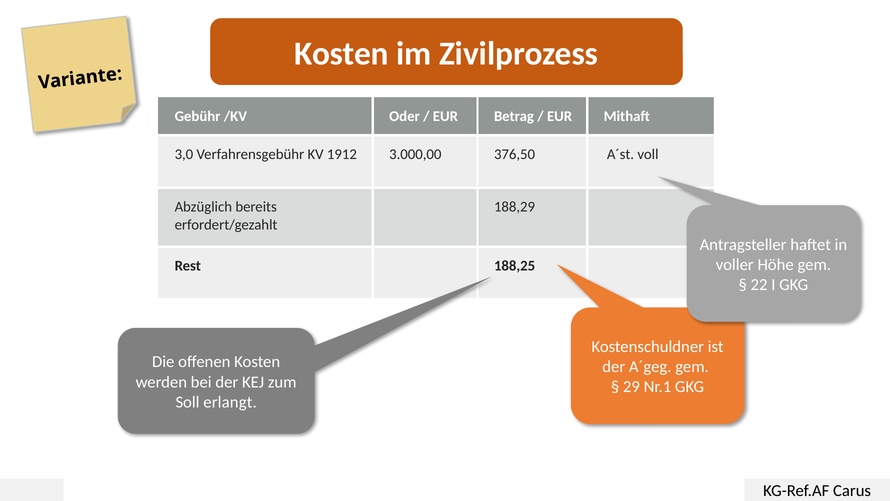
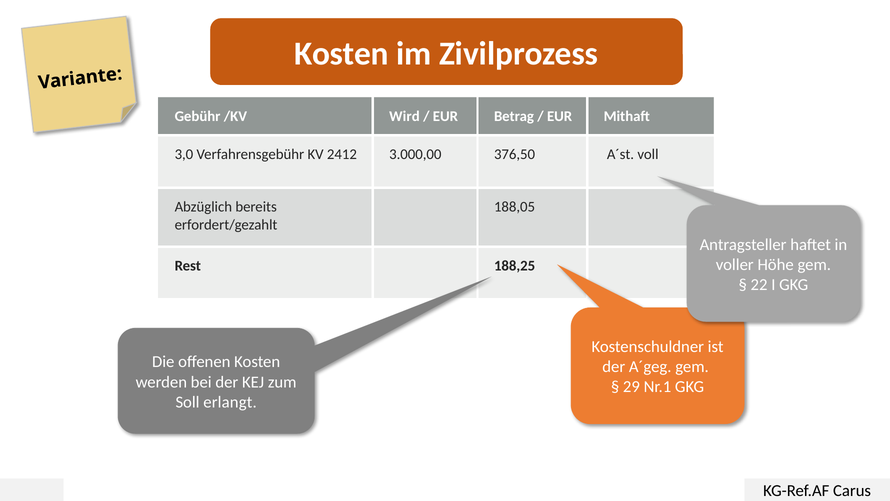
Oder: Oder -> Wird (404, 116)
1912: 1912 -> 2412 (342, 154)
188,29: 188,29 -> 188,05 (515, 207)
